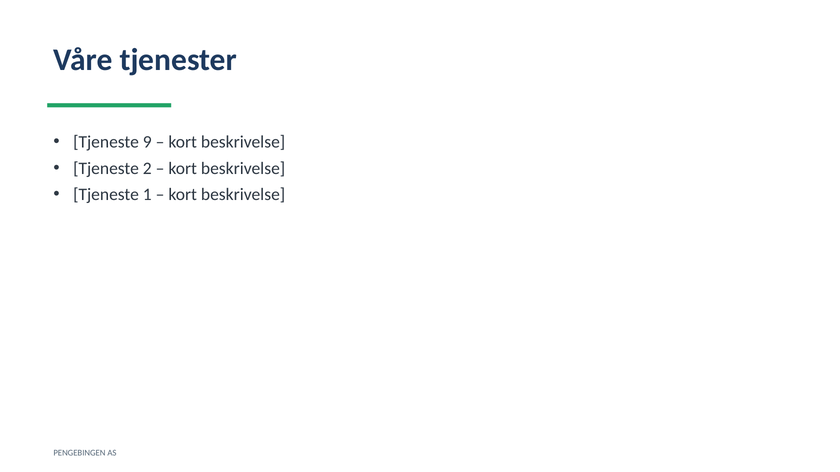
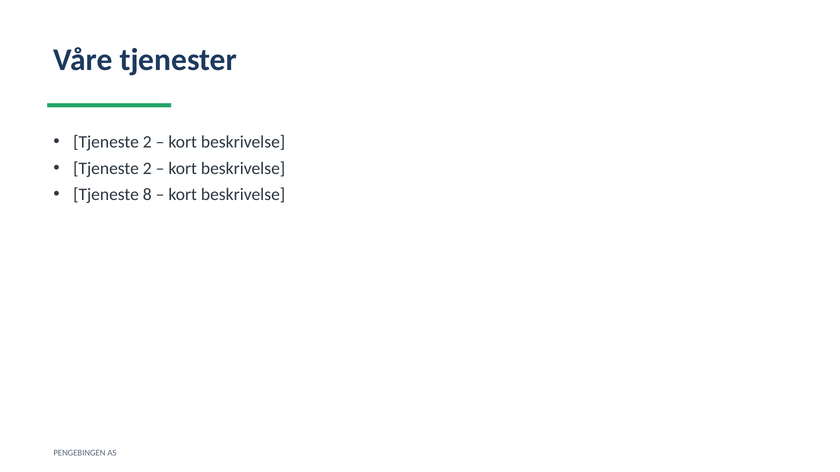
9: 9 -> 2 (147, 142)
1: 1 -> 8 (147, 195)
